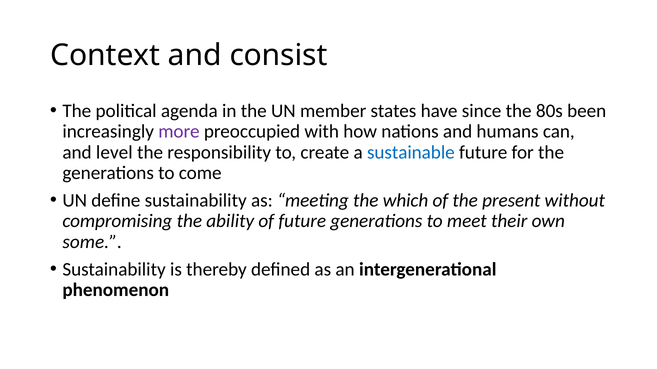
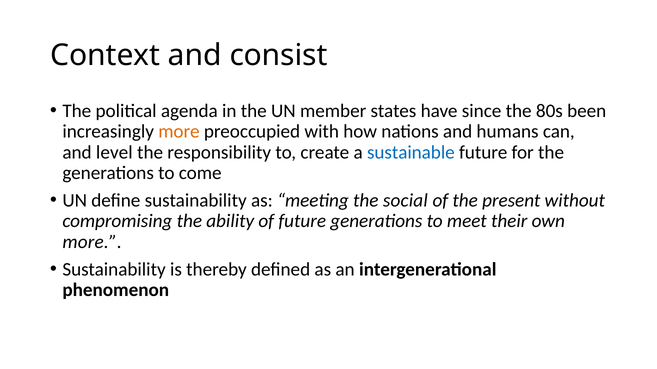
more colour: purple -> orange (179, 132)
which: which -> social (405, 201)
some: some -> more (92, 242)
